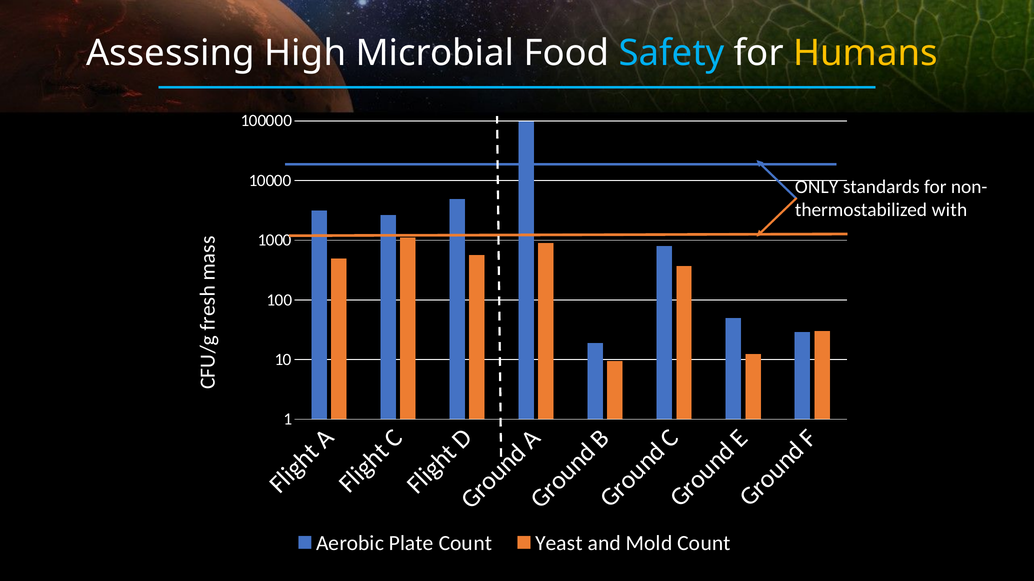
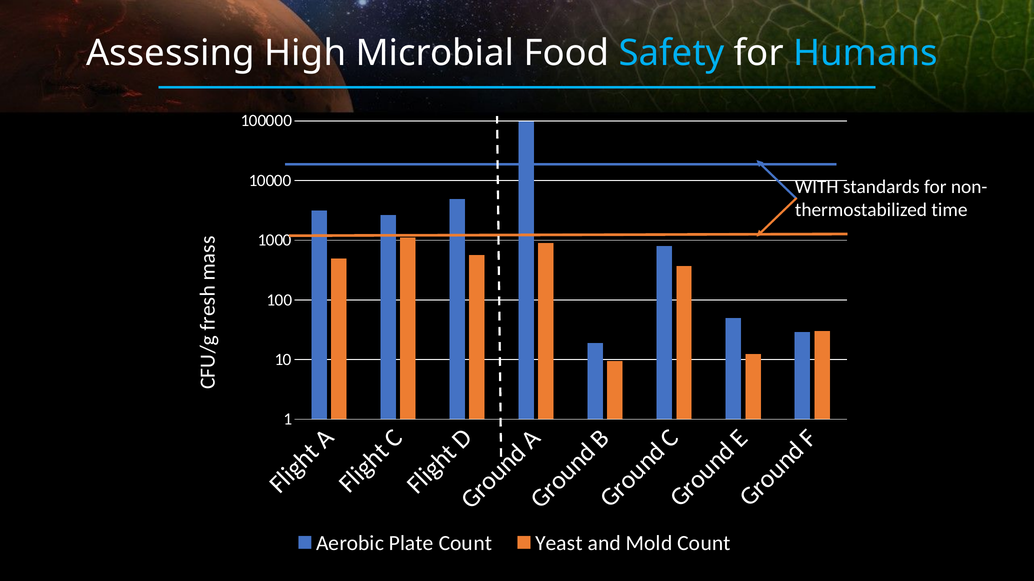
Humans colour: yellow -> light blue (865, 53)
ONLY: ONLY -> WITH (817, 187)
with: with -> time (950, 210)
